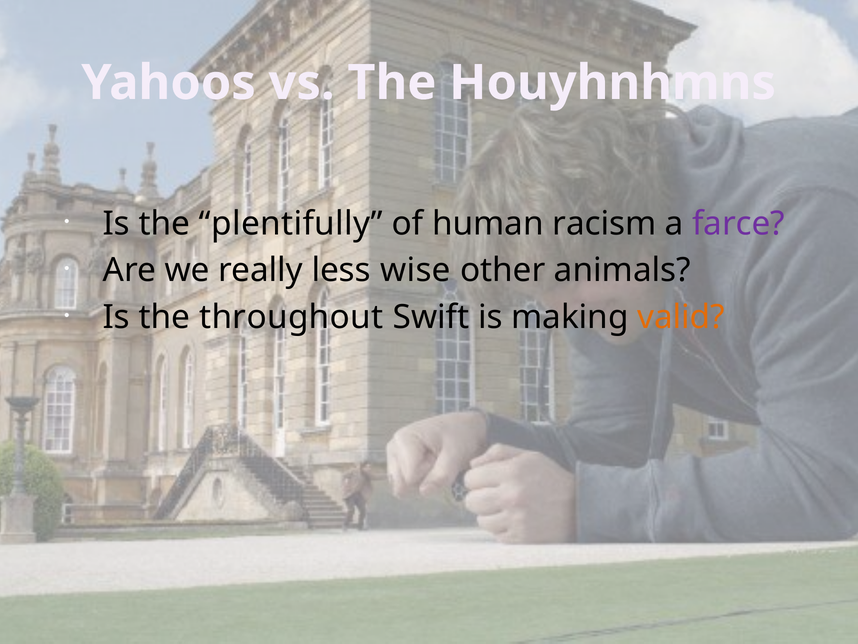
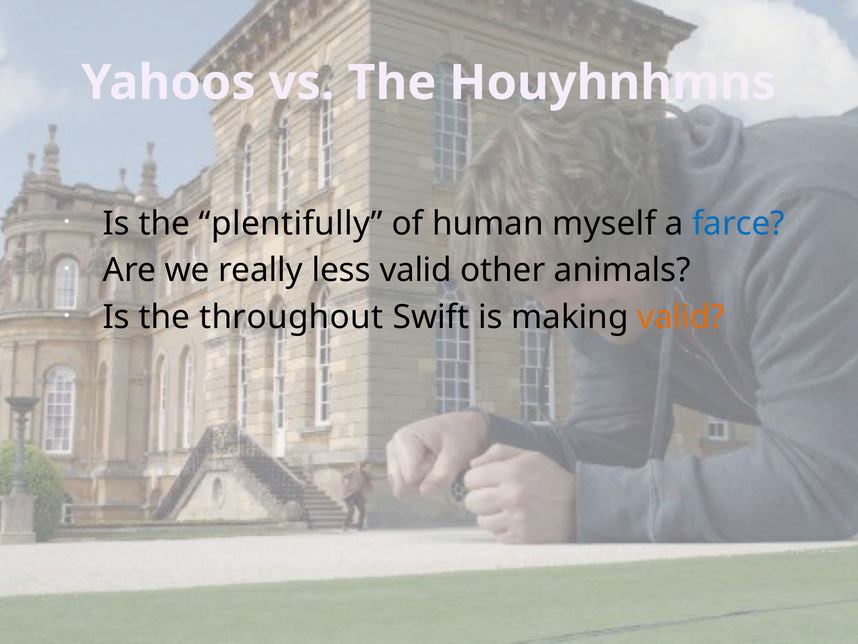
racism: racism -> myself (604, 223)
farce colour: purple -> blue (738, 223)
less wise: wise -> valid (416, 270)
